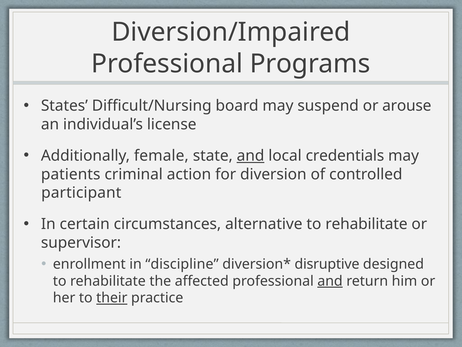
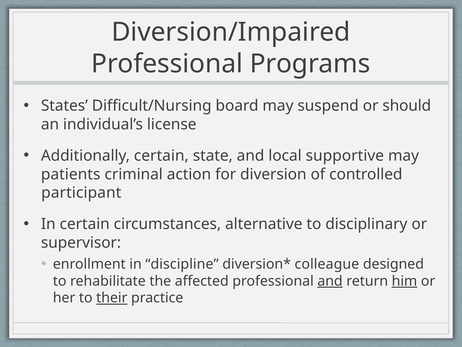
arouse: arouse -> should (407, 106)
Additionally female: female -> certain (161, 156)
and underline: present -> none (251, 156)
credentials: credentials -> supportive (345, 156)
alternative to rehabilitate: rehabilitate -> disciplinary (366, 224)
disruptive: disruptive -> colleague (327, 264)
him underline: none -> present (405, 281)
